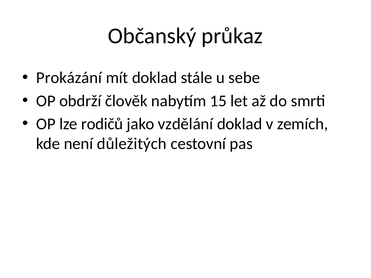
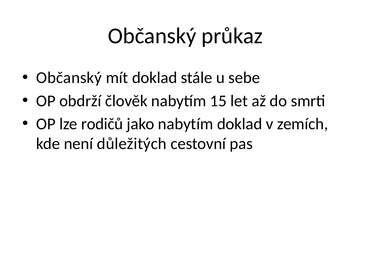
Prokázání: Prokázání -> Občanský (69, 78)
jako vzdělání: vzdělání -> nabytím (186, 124)
